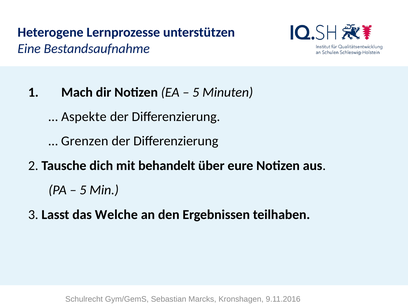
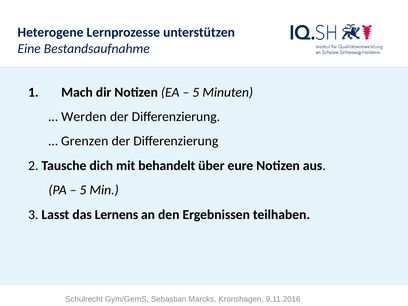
Aspekte: Aspekte -> Werden (84, 117)
Welche: Welche -> Lernens (116, 215)
